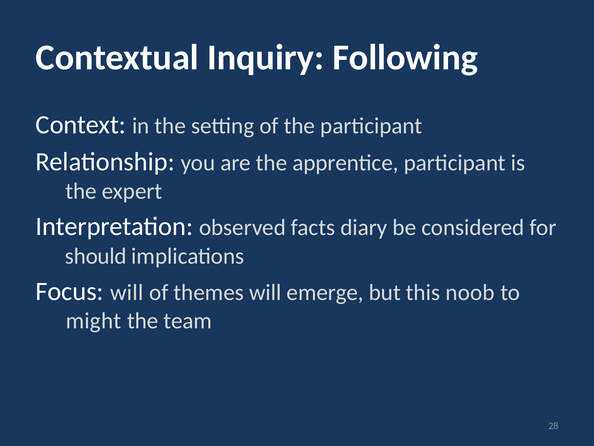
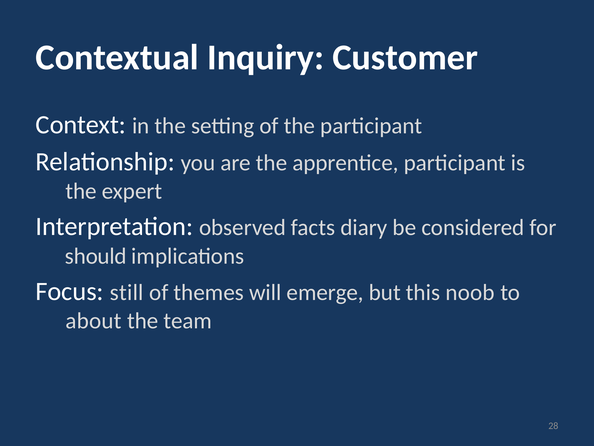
Following: Following -> Customer (405, 58)
Focus will: will -> still (127, 292)
might: might -> about (93, 320)
